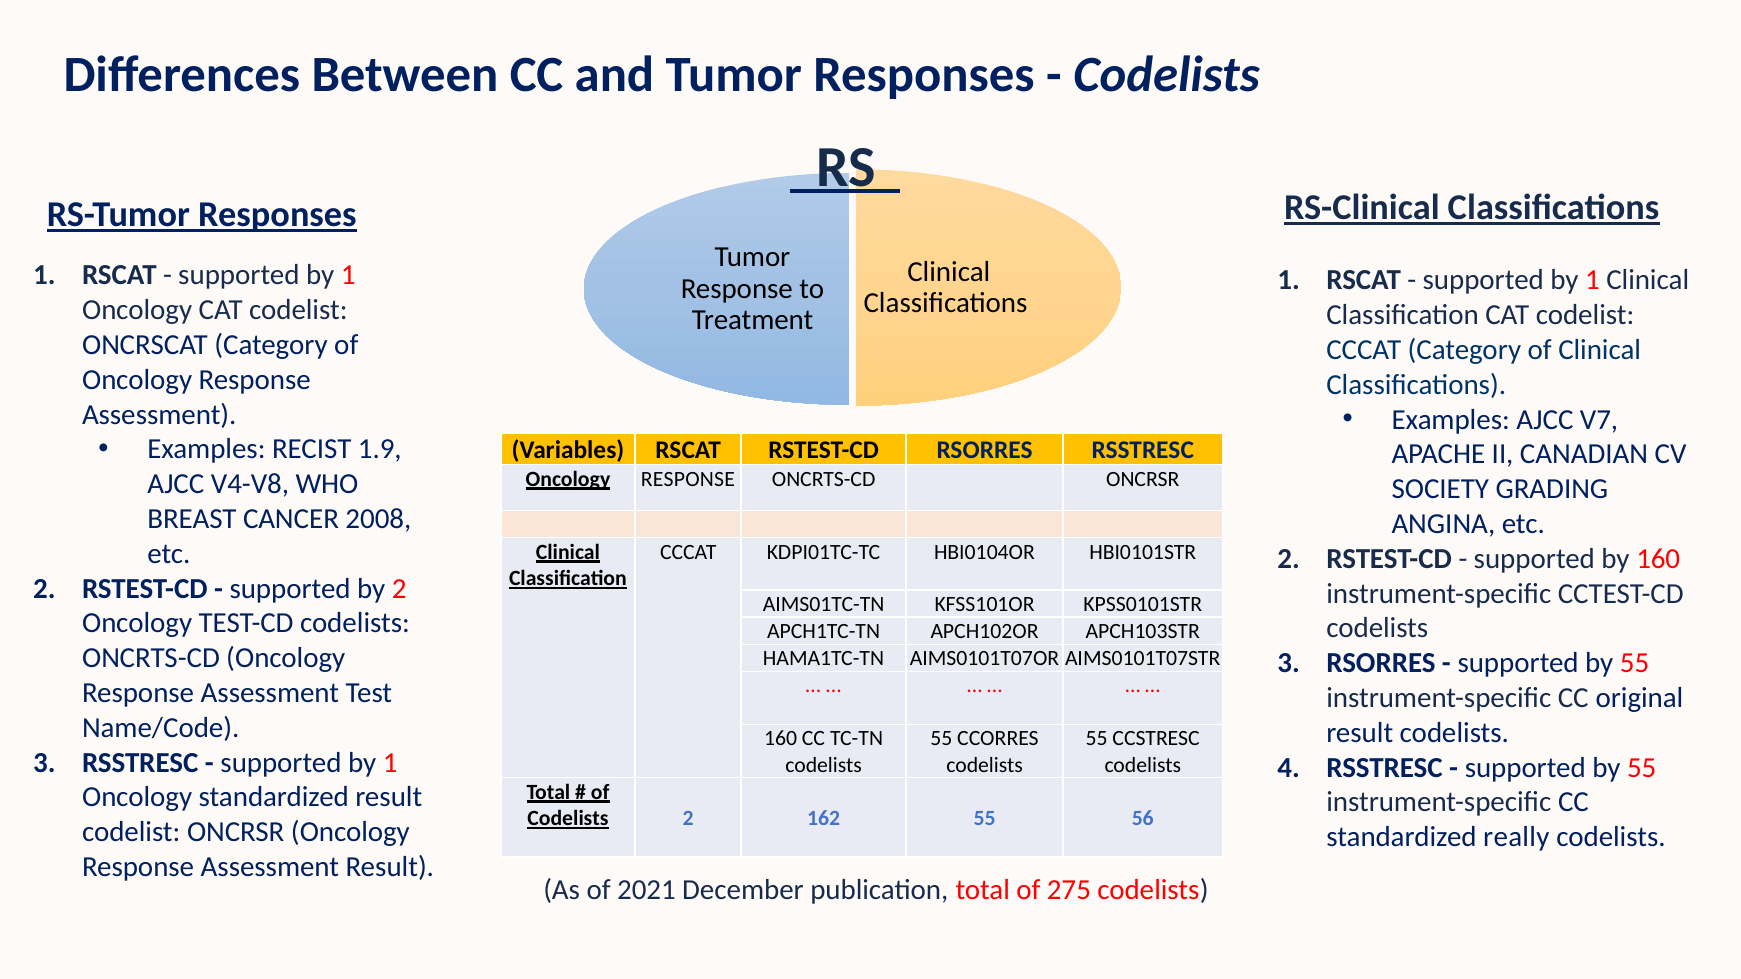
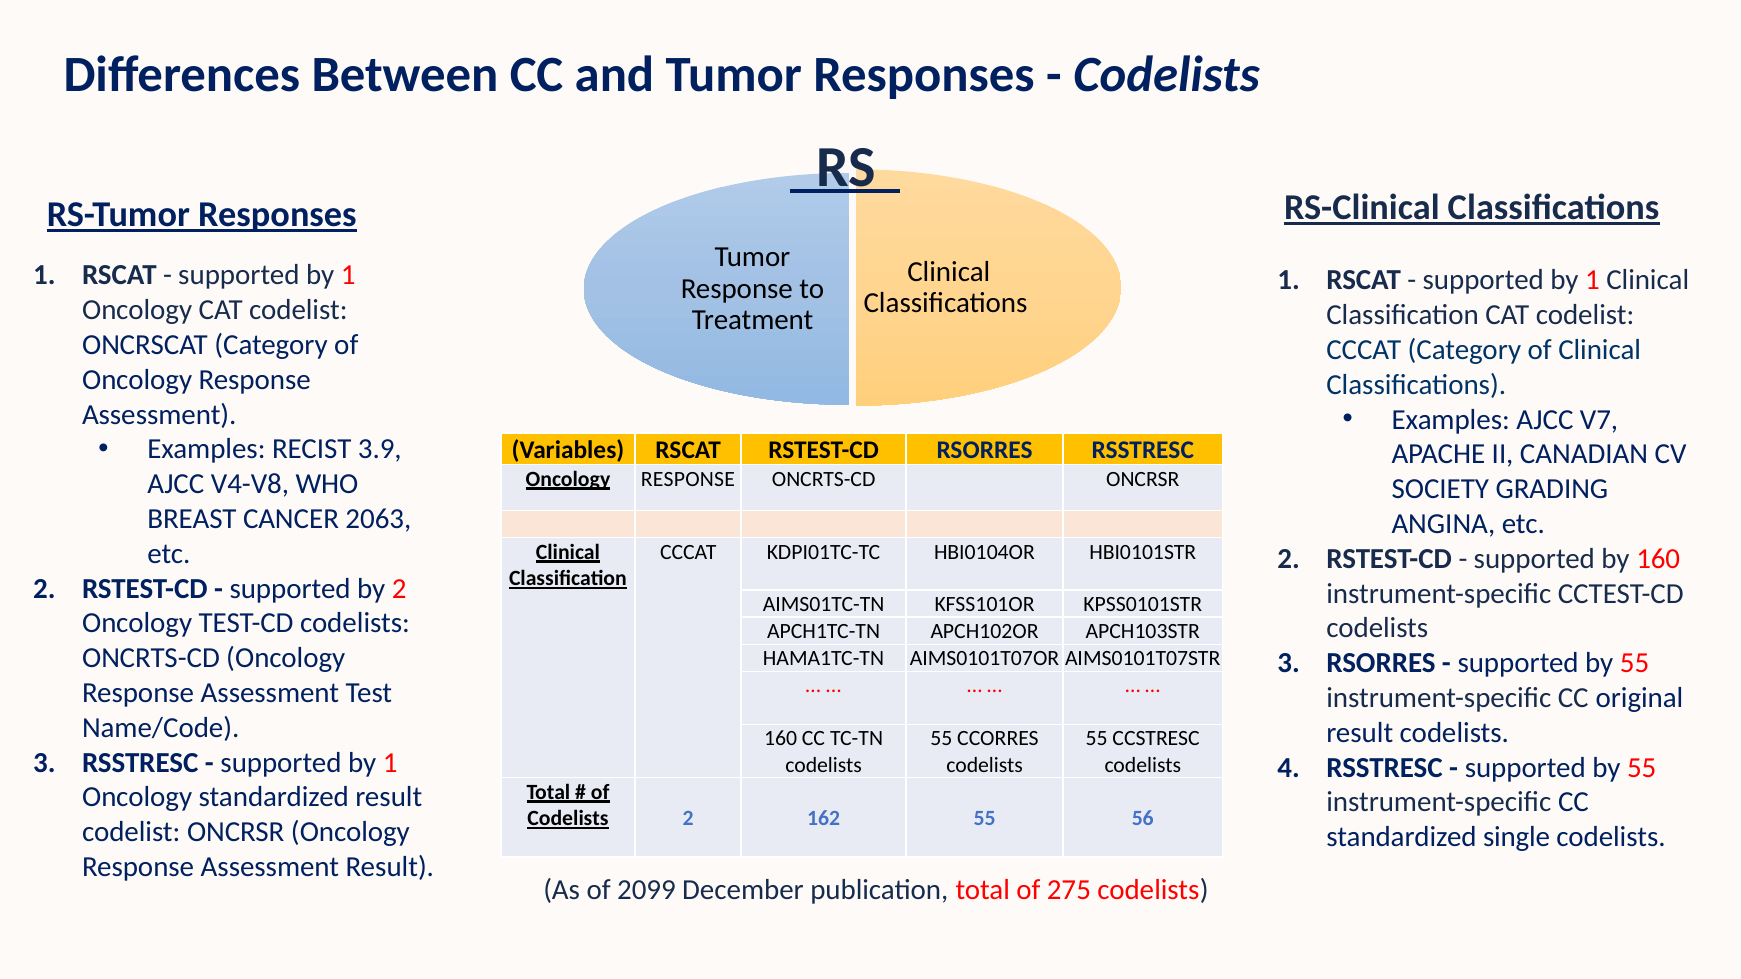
1.9: 1.9 -> 3.9 (380, 449)
2008: 2008 -> 2063 (378, 519)
really: really -> single (1517, 837)
2021: 2021 -> 2099 (646, 890)
